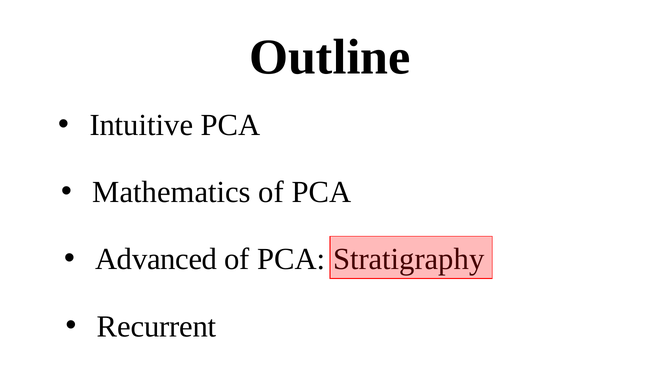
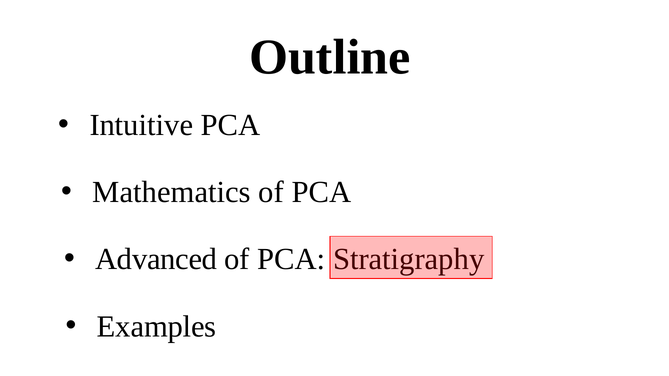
Recurrent: Recurrent -> Examples (157, 327)
